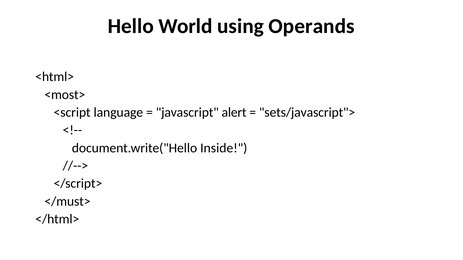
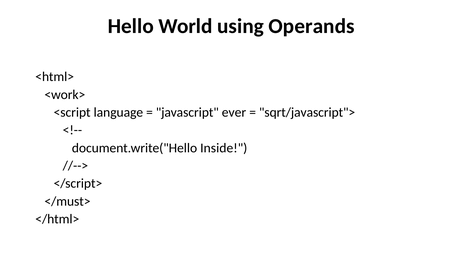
<most>: <most> -> <work> (65, 95)
alert: alert -> ever (234, 113)
sets/javascript">: sets/javascript"> -> sqrt/javascript"> (307, 113)
